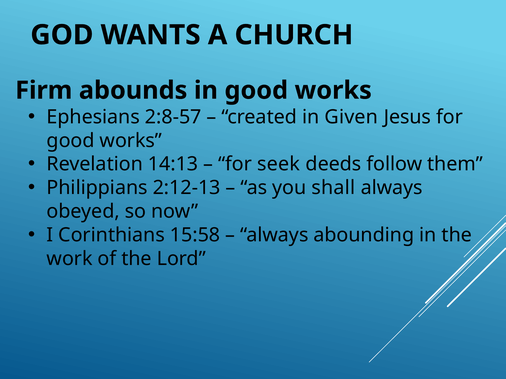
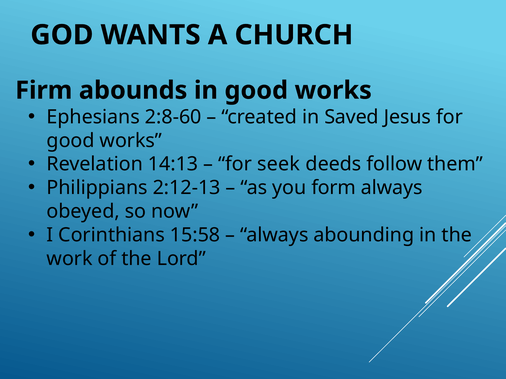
2:8-57: 2:8-57 -> 2:8-60 (173, 117)
Given: Given -> Saved (352, 117)
shall: shall -> form (334, 188)
